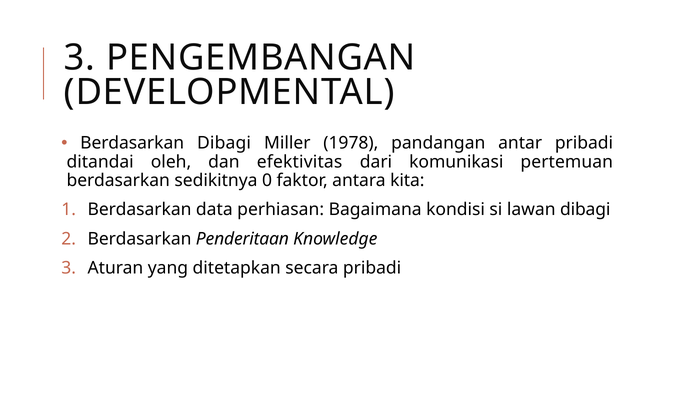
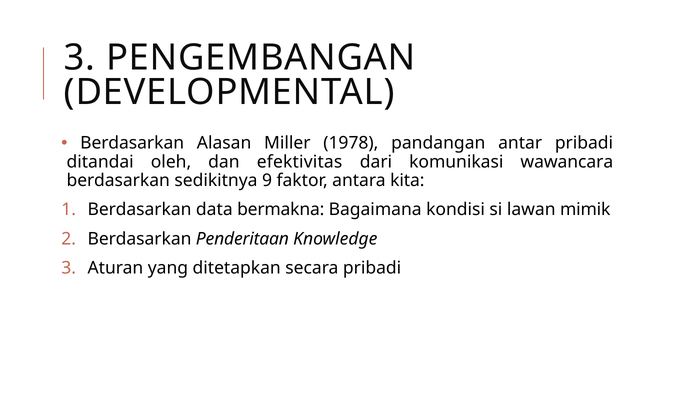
Berdasarkan Dibagi: Dibagi -> Alasan (224, 143)
pertemuan: pertemuan -> wawancara (567, 162)
0: 0 -> 9 (267, 181)
perhiasan: perhiasan -> bermakna (281, 210)
lawan dibagi: dibagi -> mimik (585, 210)
